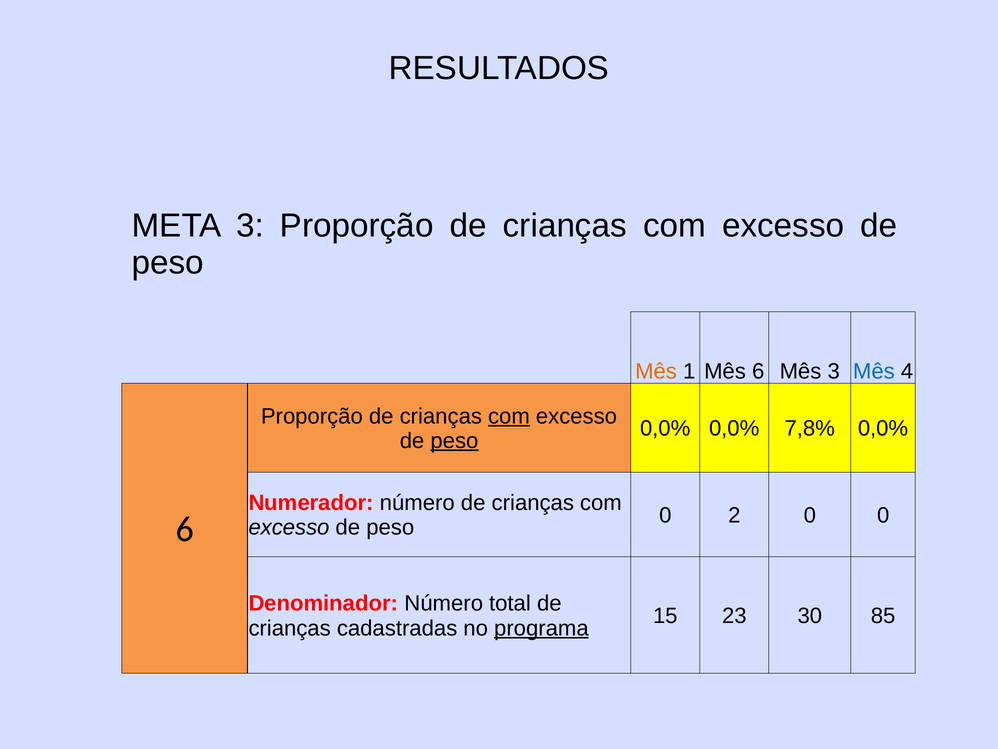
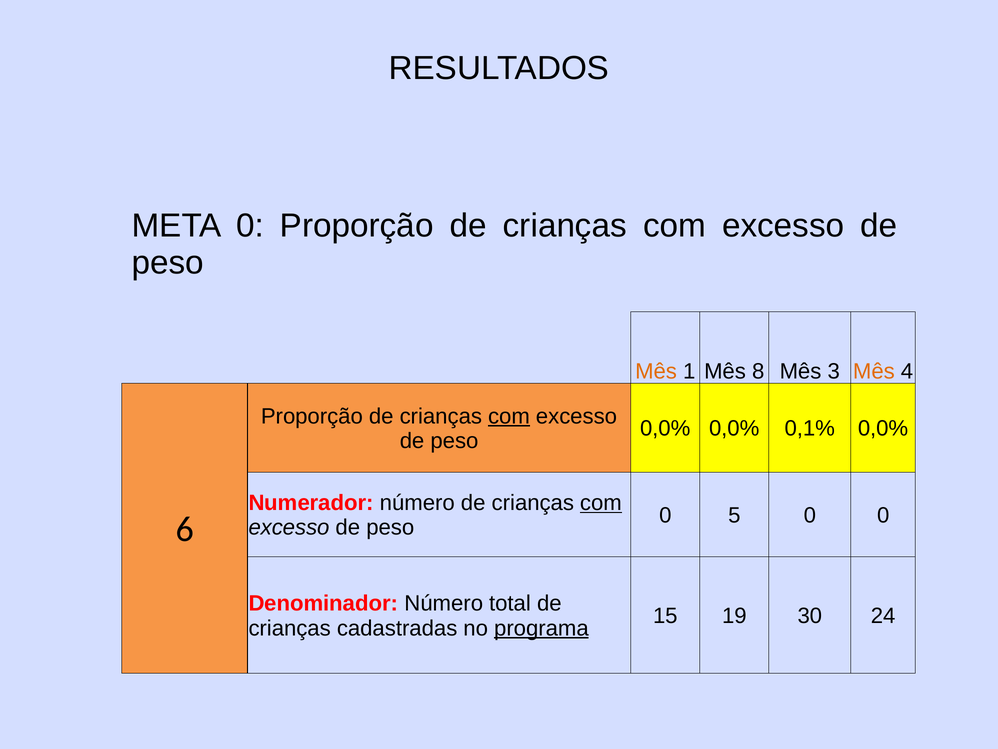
META 3: 3 -> 0 (250, 225)
Mês 6: 6 -> 8 (758, 371)
Mês colour: blue -> orange (874, 371)
7,8%: 7,8% -> 0,1% (810, 428)
peso underline: present -> none (454, 441)
com underline: none -> present (601, 503)
2: 2 -> 5 (734, 515)
23: 23 -> 19 (734, 615)
85: 85 -> 24 (883, 615)
